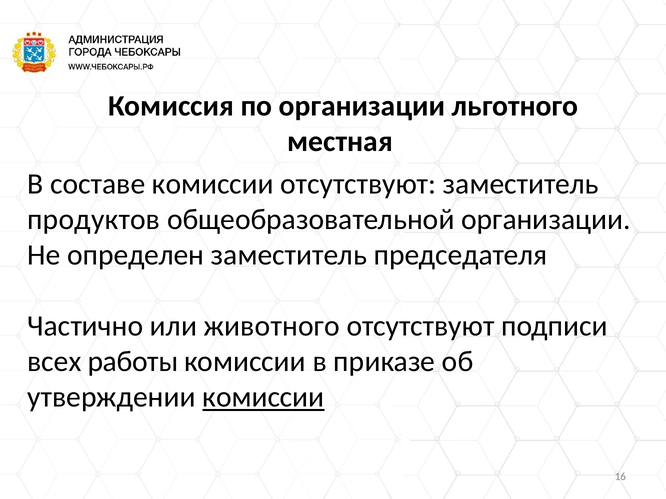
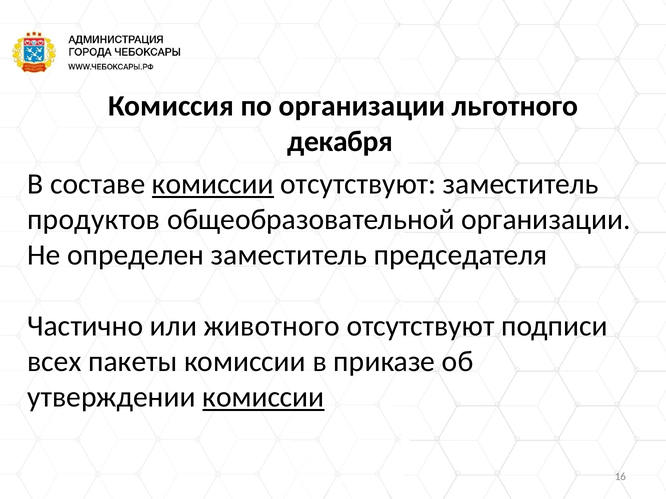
местная: местная -> декабря (340, 142)
комиссии underline: none -> present (213, 184)
работы: работы -> пакеты (133, 362)
